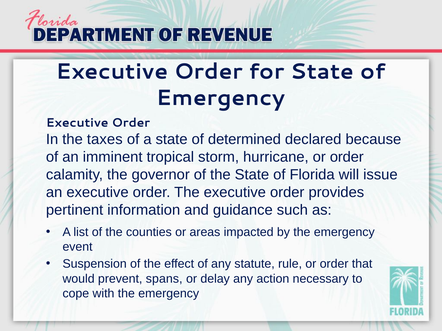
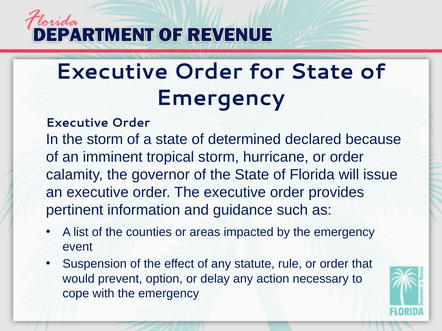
the taxes: taxes -> storm (105, 139)
spans: spans -> option (164, 279)
